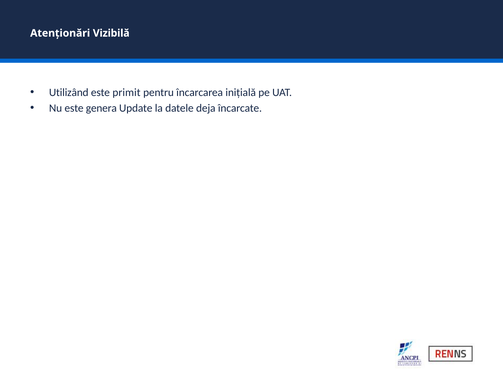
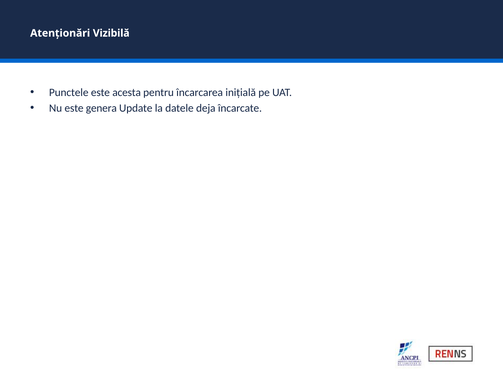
Utilizând: Utilizând -> Punctele (69, 93)
primit: primit -> acesta (127, 93)
